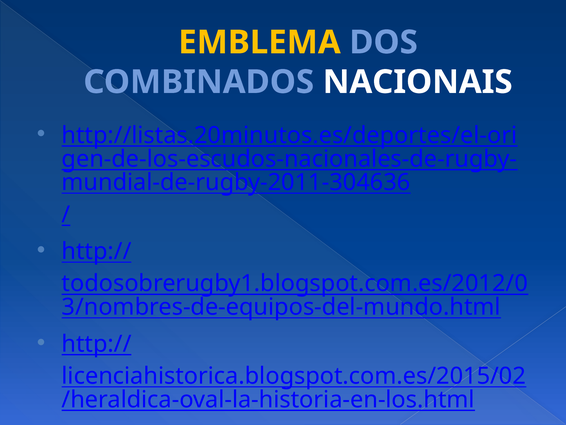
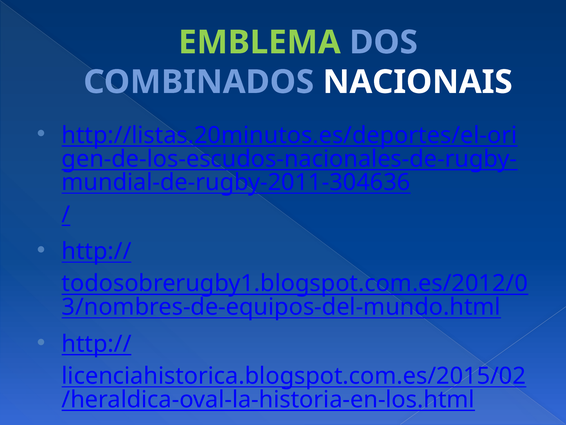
EMBLEMA colour: yellow -> light green (259, 42)
